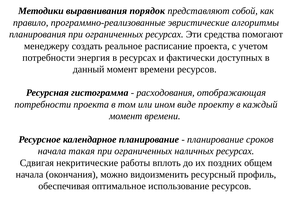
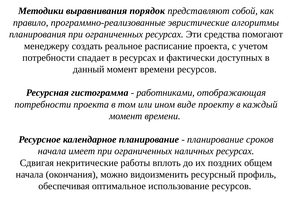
энергия: энергия -> спадает (94, 58)
расходования: расходования -> работниками (166, 93)
такая: такая -> имеет (82, 151)
